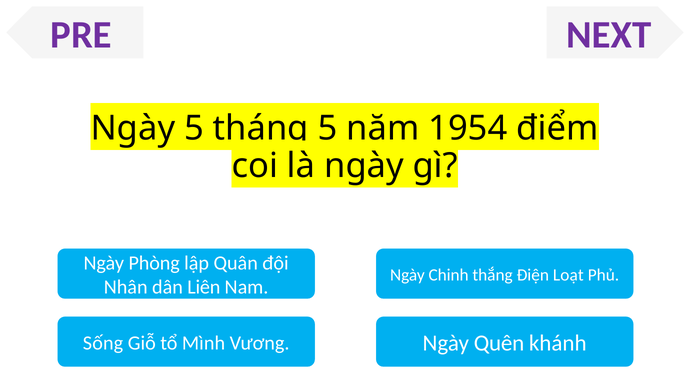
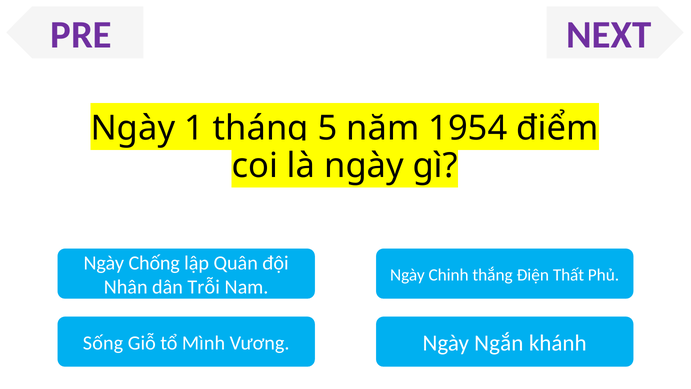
Ngày 5: 5 -> 1 (194, 128)
Phòng: Phòng -> Chống (154, 263)
Loạt: Loạt -> Thất (568, 275)
Liên: Liên -> Trỗi (204, 287)
Quên: Quên -> Ngắn (499, 343)
